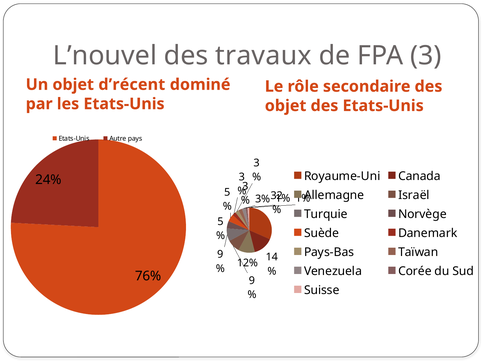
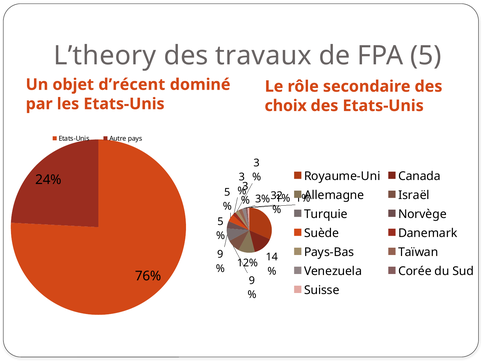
L’nouvel: L’nouvel -> L’theory (105, 56)
FPA 3: 3 -> 5 (426, 56)
objet: objet -> choix (286, 106)
